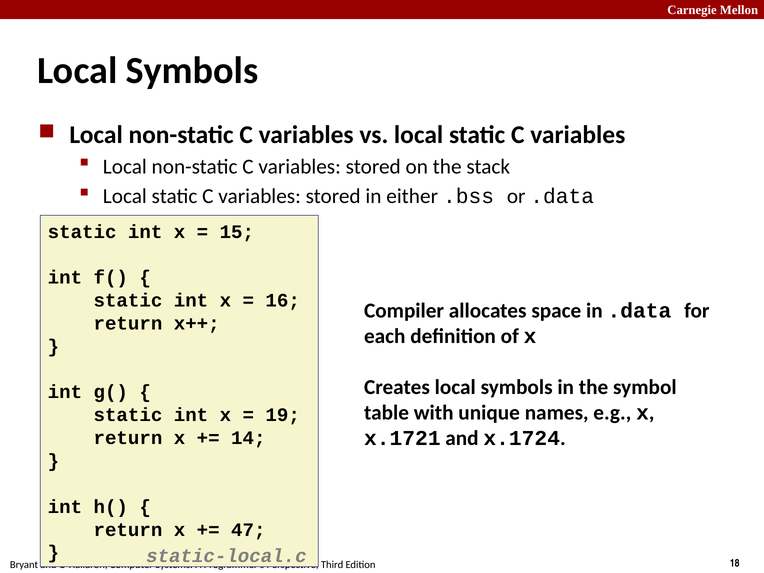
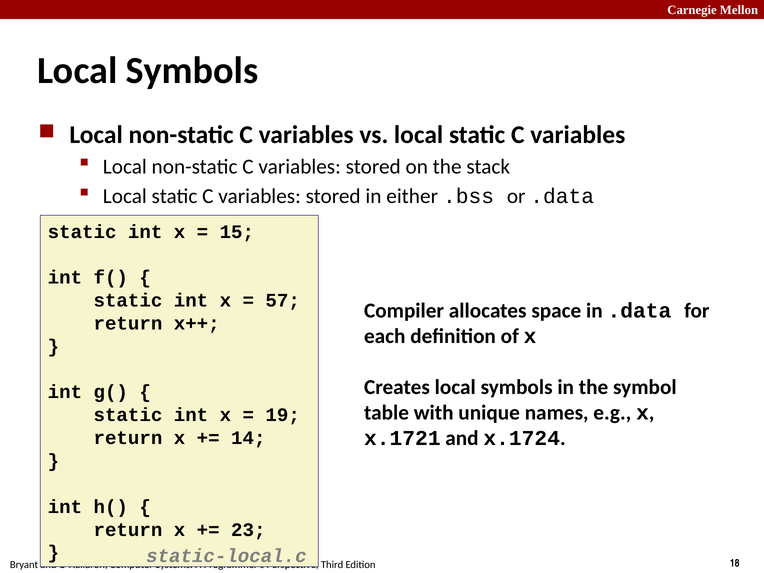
16: 16 -> 57 (283, 301)
47: 47 -> 23 (248, 530)
